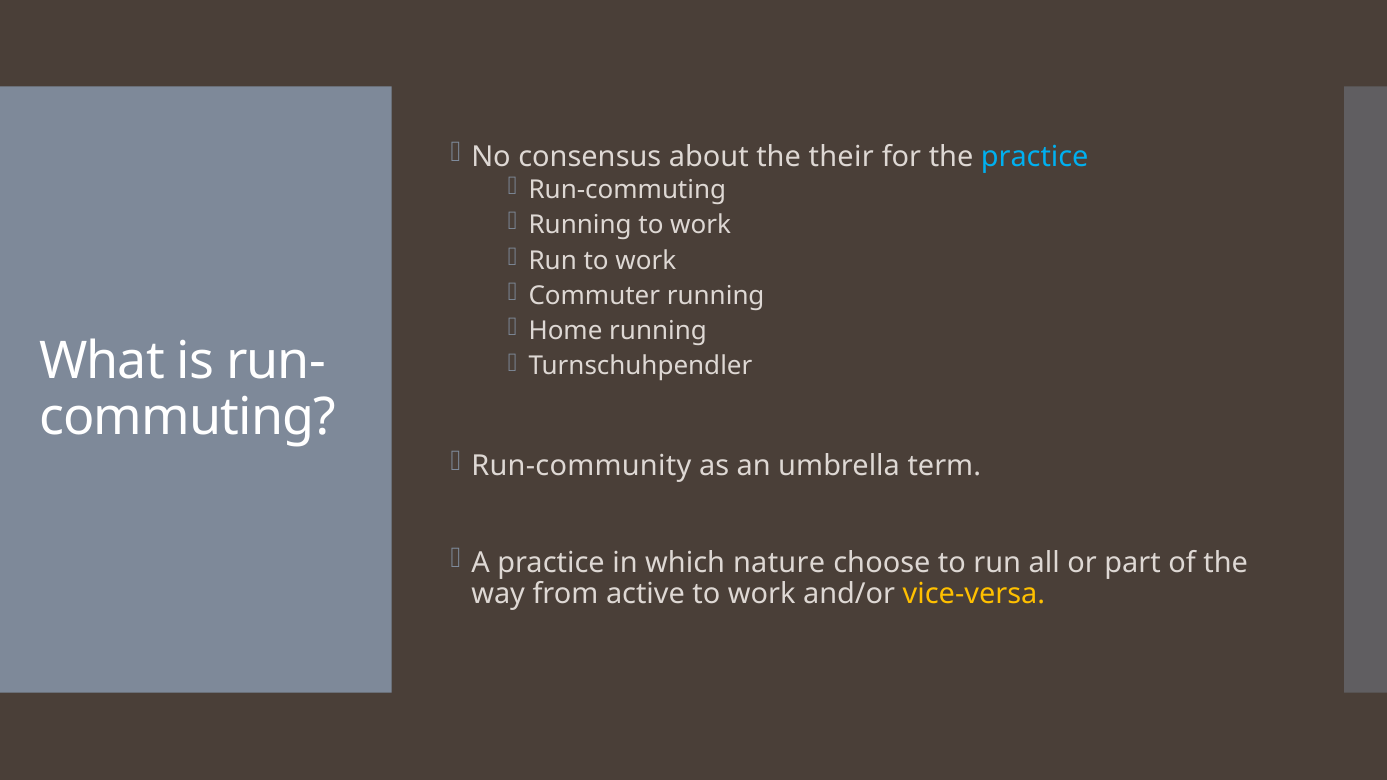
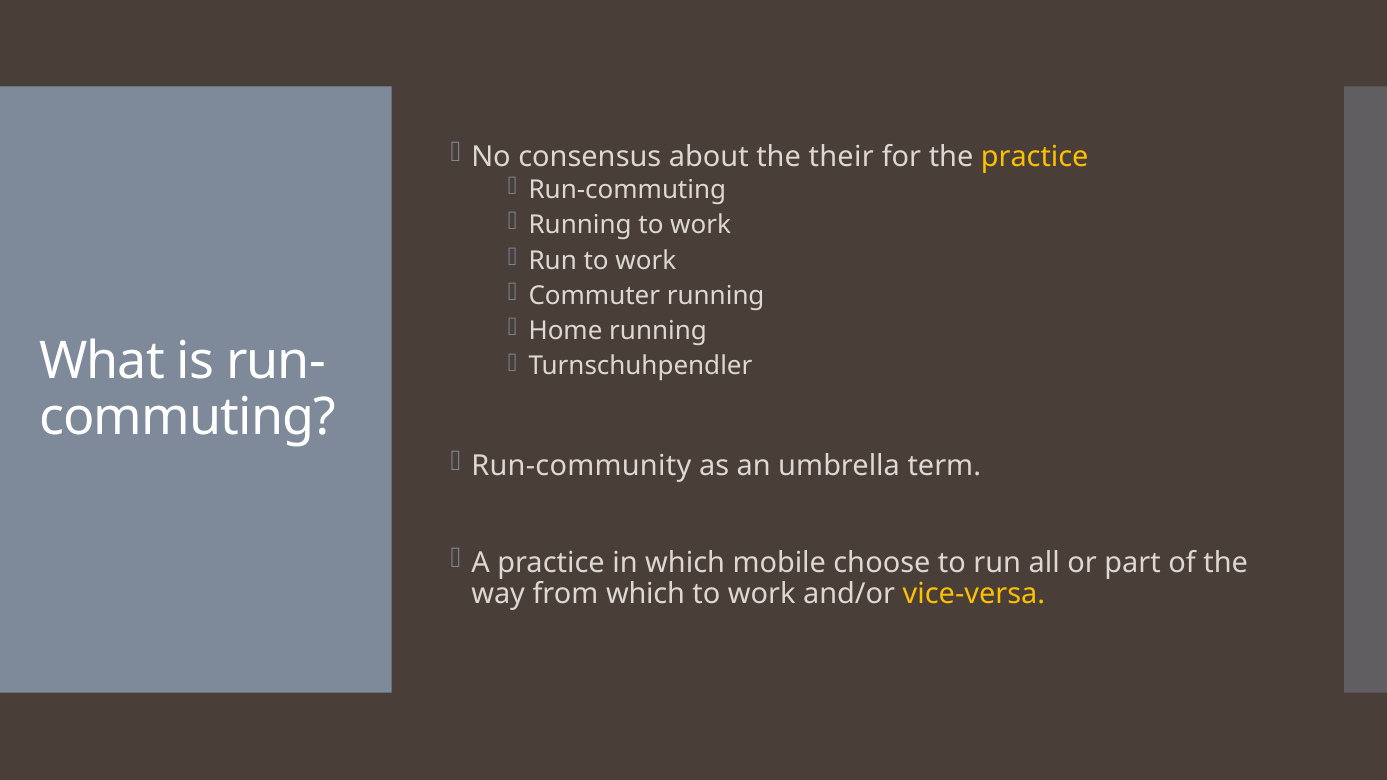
practice colour: light blue -> yellow (1035, 157)
nature: nature -> mobile (779, 563)
from active: active -> which (646, 594)
